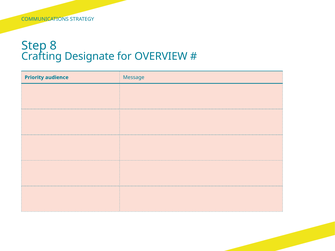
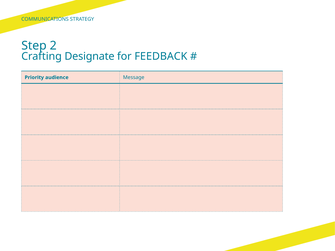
8: 8 -> 2 (53, 46)
OVERVIEW: OVERVIEW -> FEEDBACK (161, 56)
